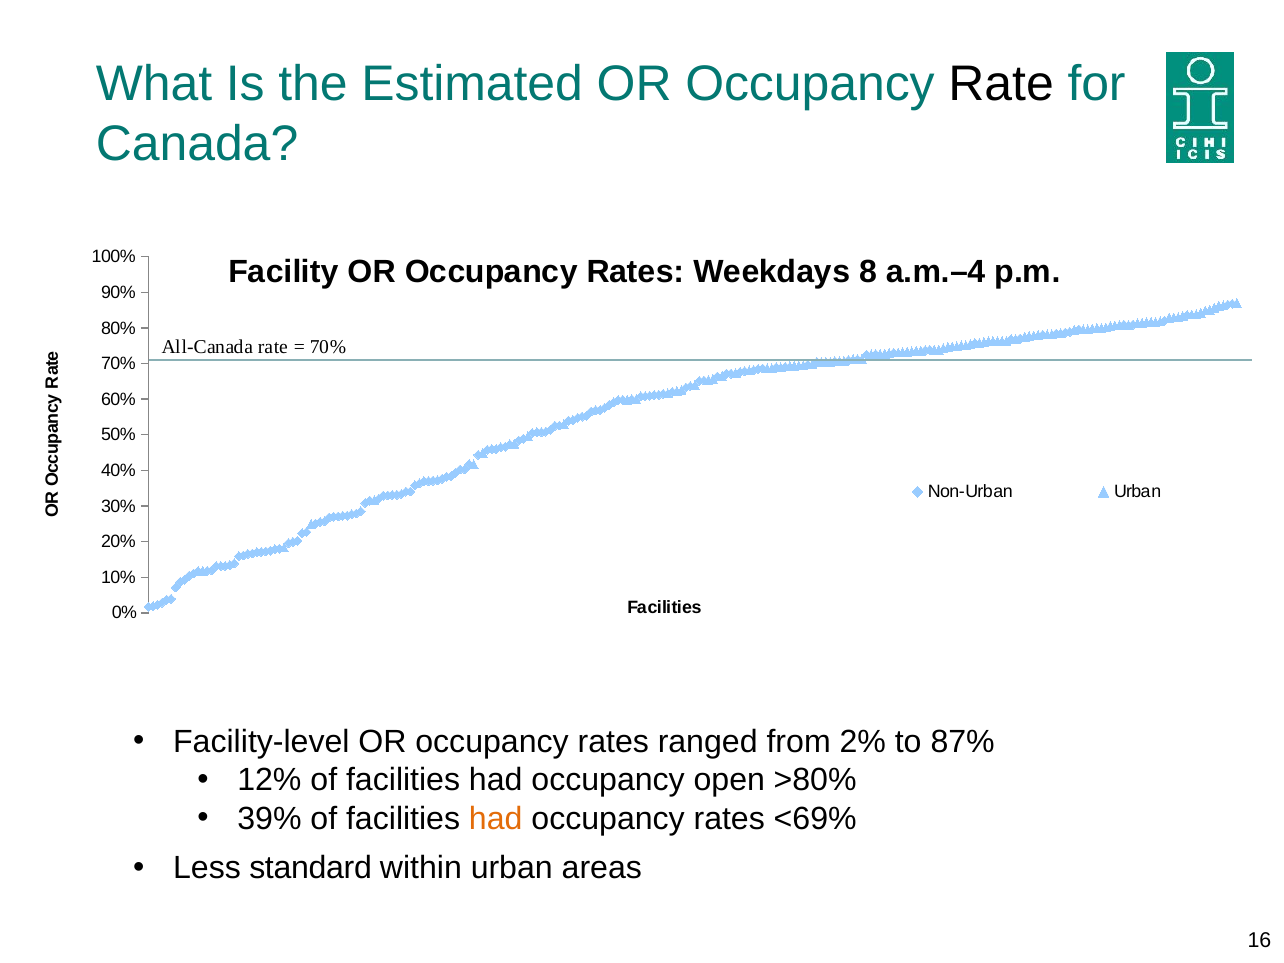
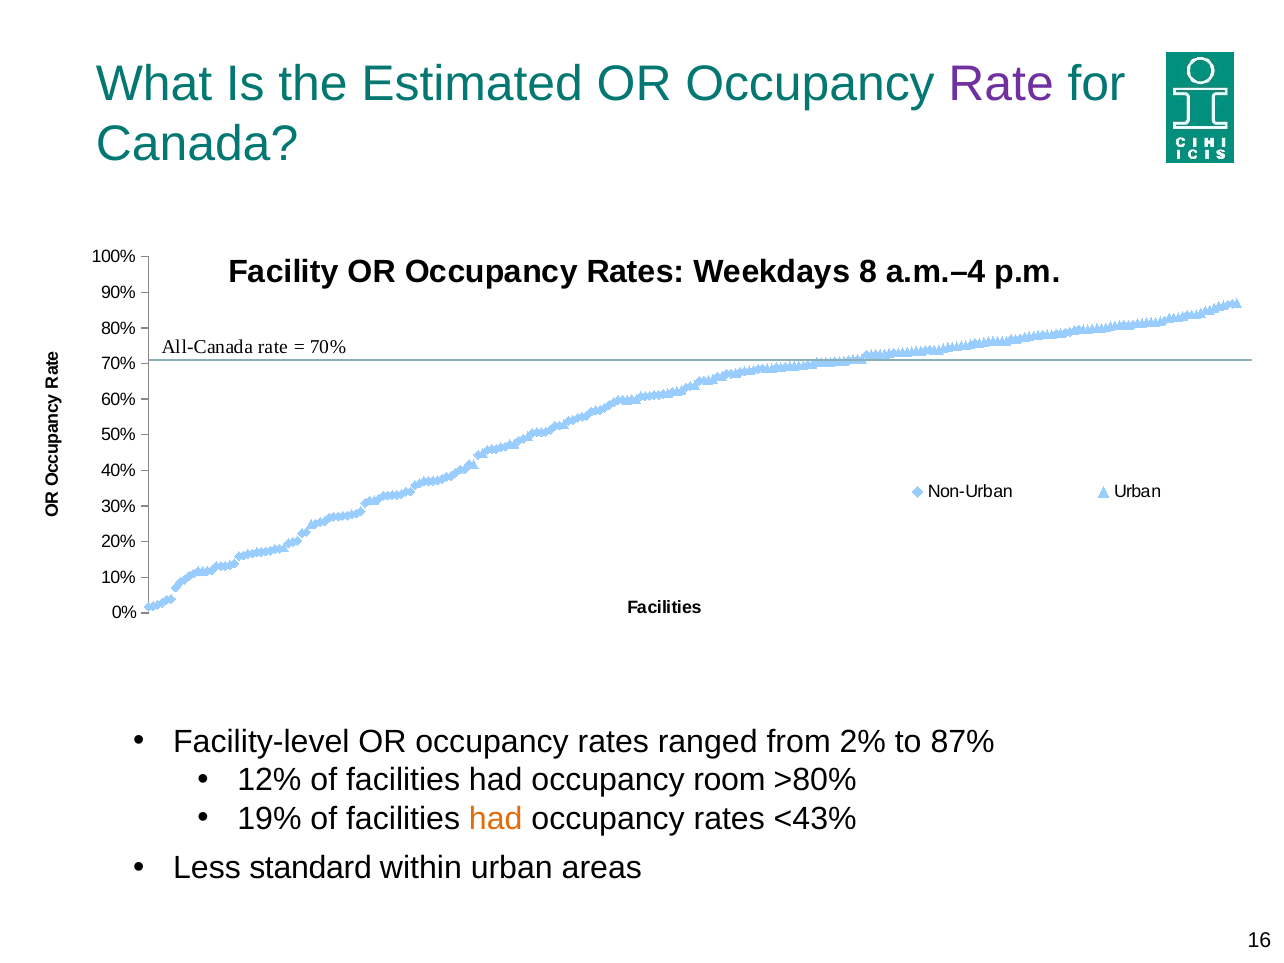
Rate colour: black -> purple (1001, 84)
open: open -> room (729, 780)
39%: 39% -> 19% (270, 819)
<69%: <69% -> <43% (815, 819)
